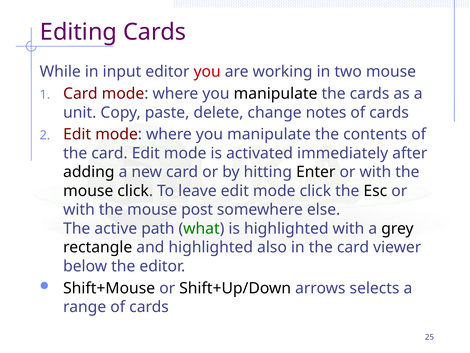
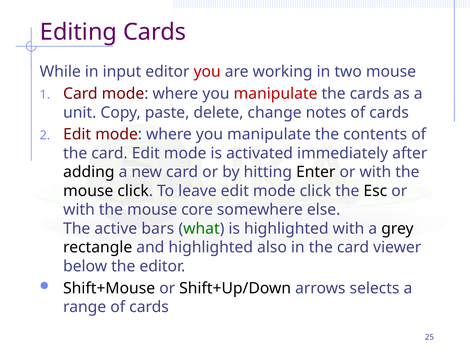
manipulate colour: black -> red (276, 94)
post: post -> core (197, 209)
path: path -> bars (158, 228)
